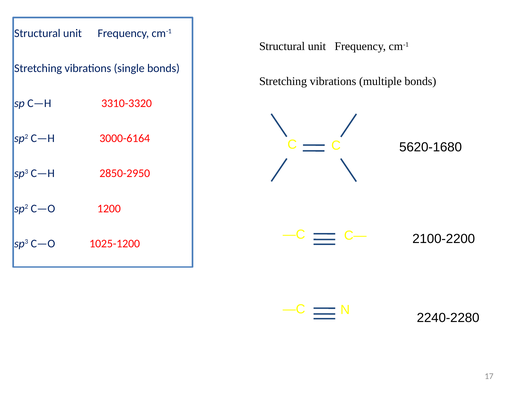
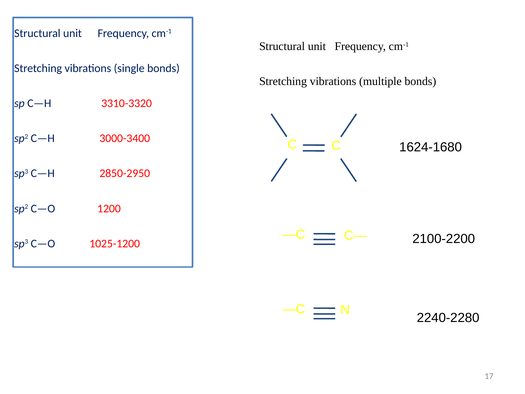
3000-6164: 3000-6164 -> 3000-3400 (125, 138)
5620-1680: 5620-1680 -> 1624-1680 (431, 147)
